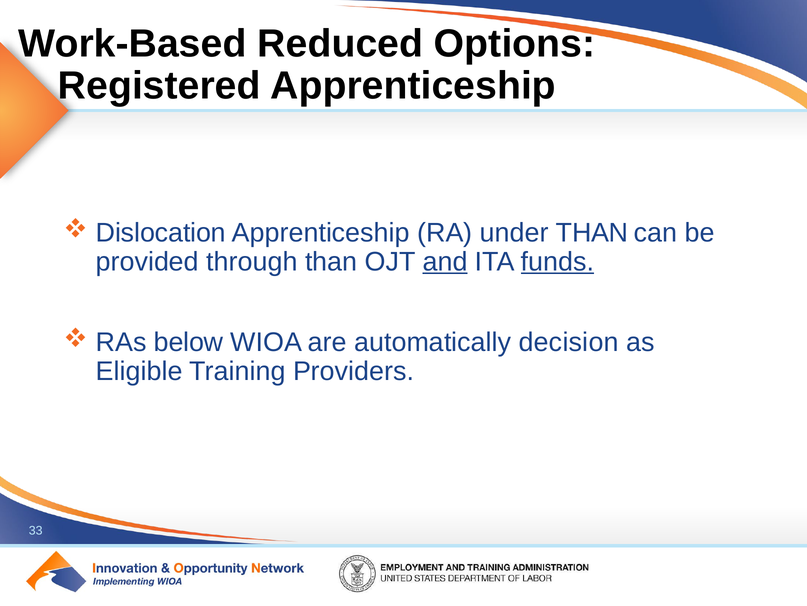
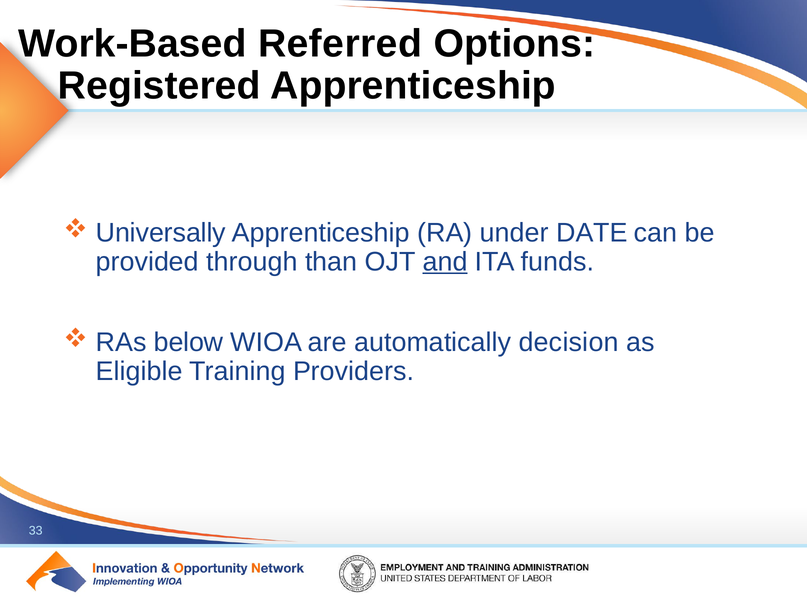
Reduced: Reduced -> Referred (340, 44)
Dislocation: Dislocation -> Universally (161, 232)
under THAN: THAN -> DATE (592, 232)
funds underline: present -> none (557, 261)
